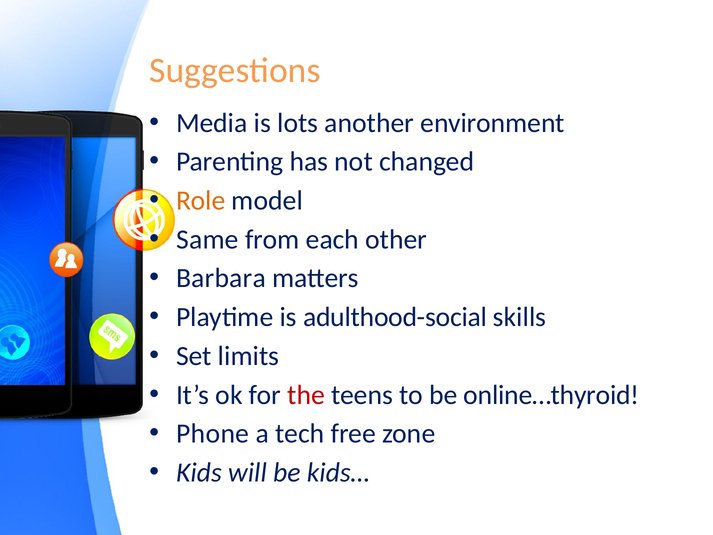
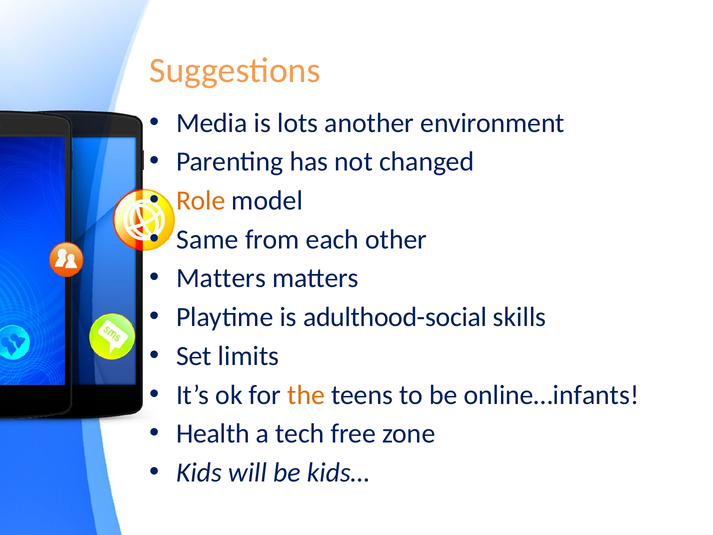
Barbara: Barbara -> Matters (221, 278)
the colour: red -> orange (306, 395)
online…thyroid: online…thyroid -> online…infants (551, 395)
Phone: Phone -> Health (213, 434)
